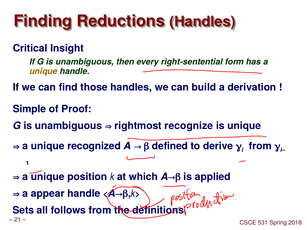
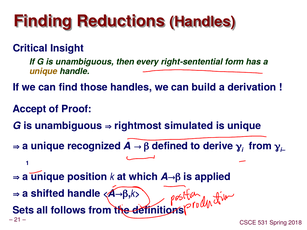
Simple: Simple -> Accept (29, 109)
recognize: recognize -> simulated (189, 126)
appear: appear -> shifted (48, 194)
